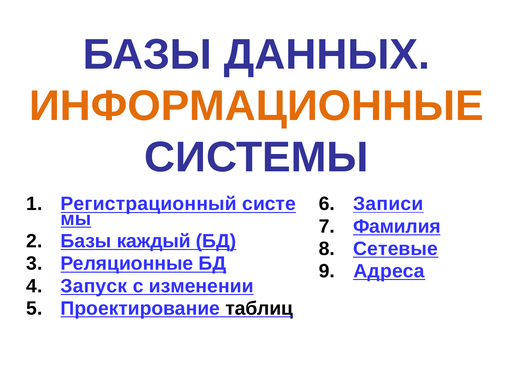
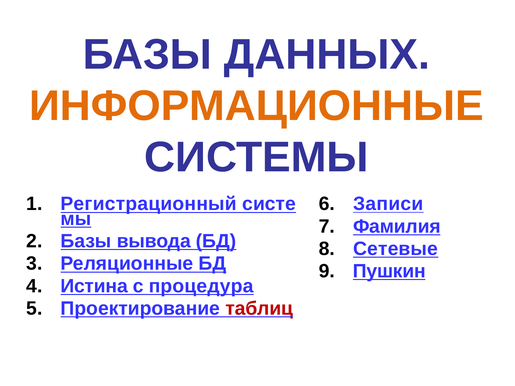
каждый: каждый -> вывода (154, 241)
Адреса: Адреса -> Пушкин (389, 271)
Запуск: Запуск -> Истина (94, 286)
изменении: изменении -> процедура (201, 286)
таблиц colour: black -> red (259, 309)
